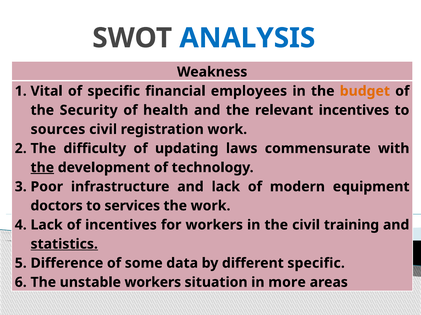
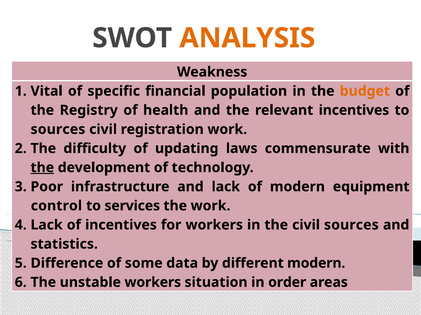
ANALYSIS colour: blue -> orange (247, 38)
employees: employees -> population (249, 91)
Security: Security -> Registry (89, 110)
doctors: doctors -> control (56, 206)
civil training: training -> sources (351, 225)
statistics underline: present -> none (64, 245)
different specific: specific -> modern (316, 264)
more: more -> order (287, 283)
